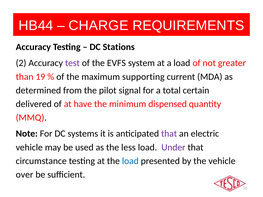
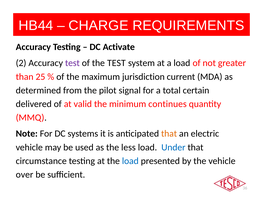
Stations: Stations -> Activate (119, 47)
the EVFS: EVFS -> TEST (116, 63)
19: 19 -> 25 (40, 77)
supporting: supporting -> jurisdiction (143, 77)
have: have -> valid (83, 104)
dispensed: dispensed -> continues (168, 104)
that colour: purple -> orange (169, 134)
Under colour: purple -> blue (173, 147)
